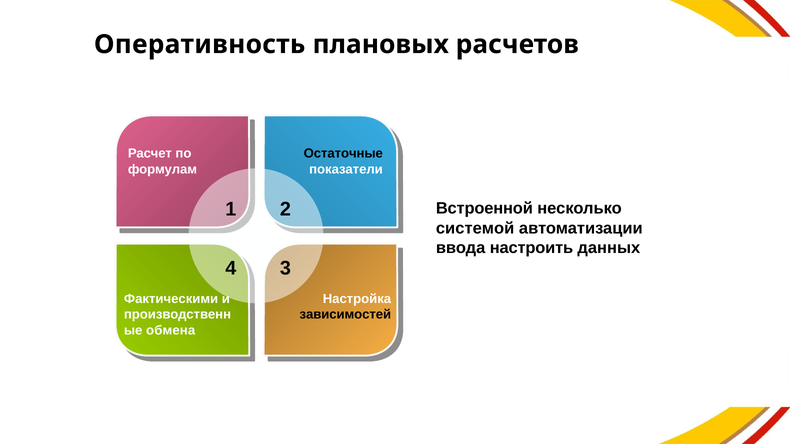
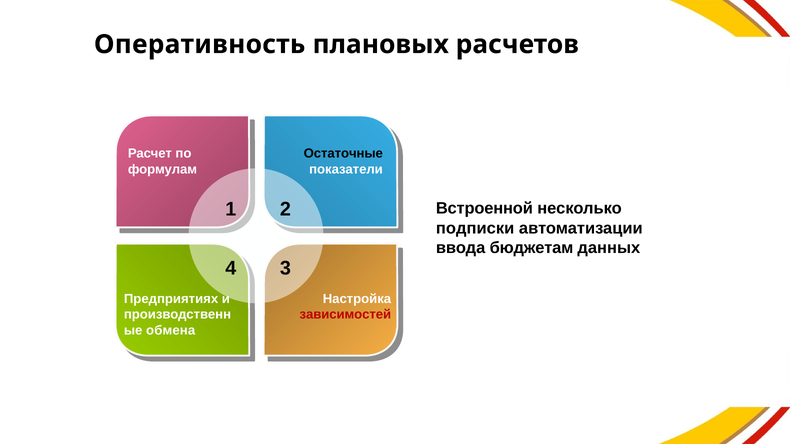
системой: системой -> подписки (475, 228)
настроить: настроить -> бюджетам (532, 248)
Фактическими: Фактическими -> Предприятиях (171, 299)
зависимостей colour: black -> red (345, 315)
